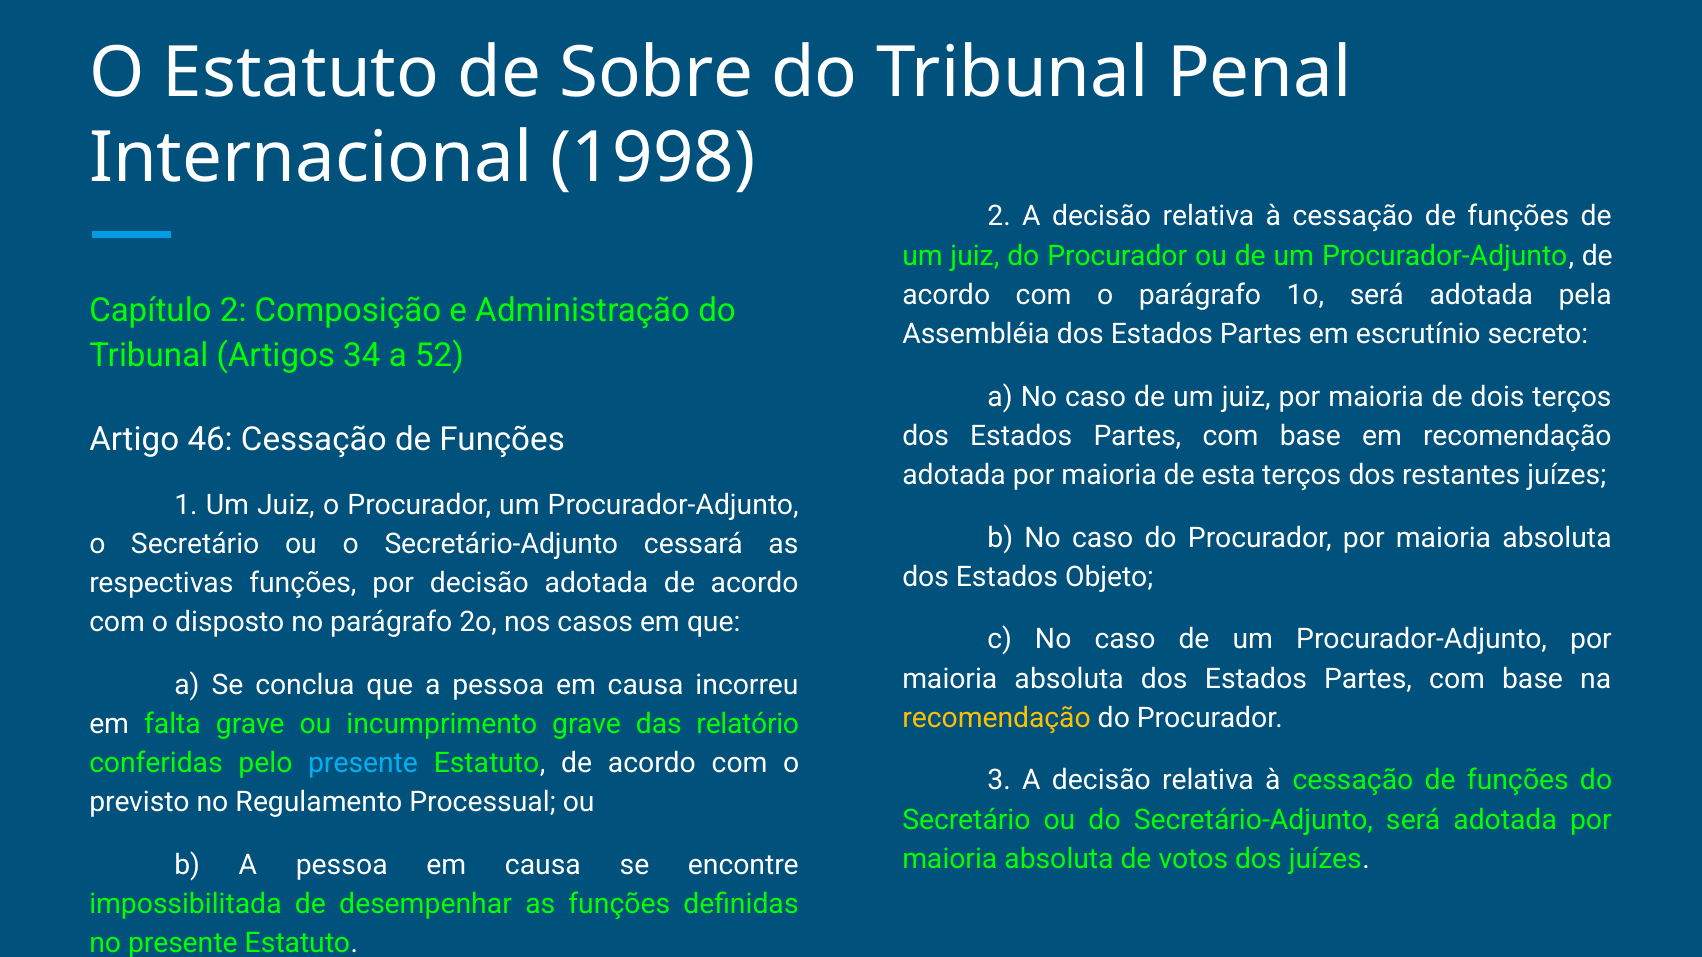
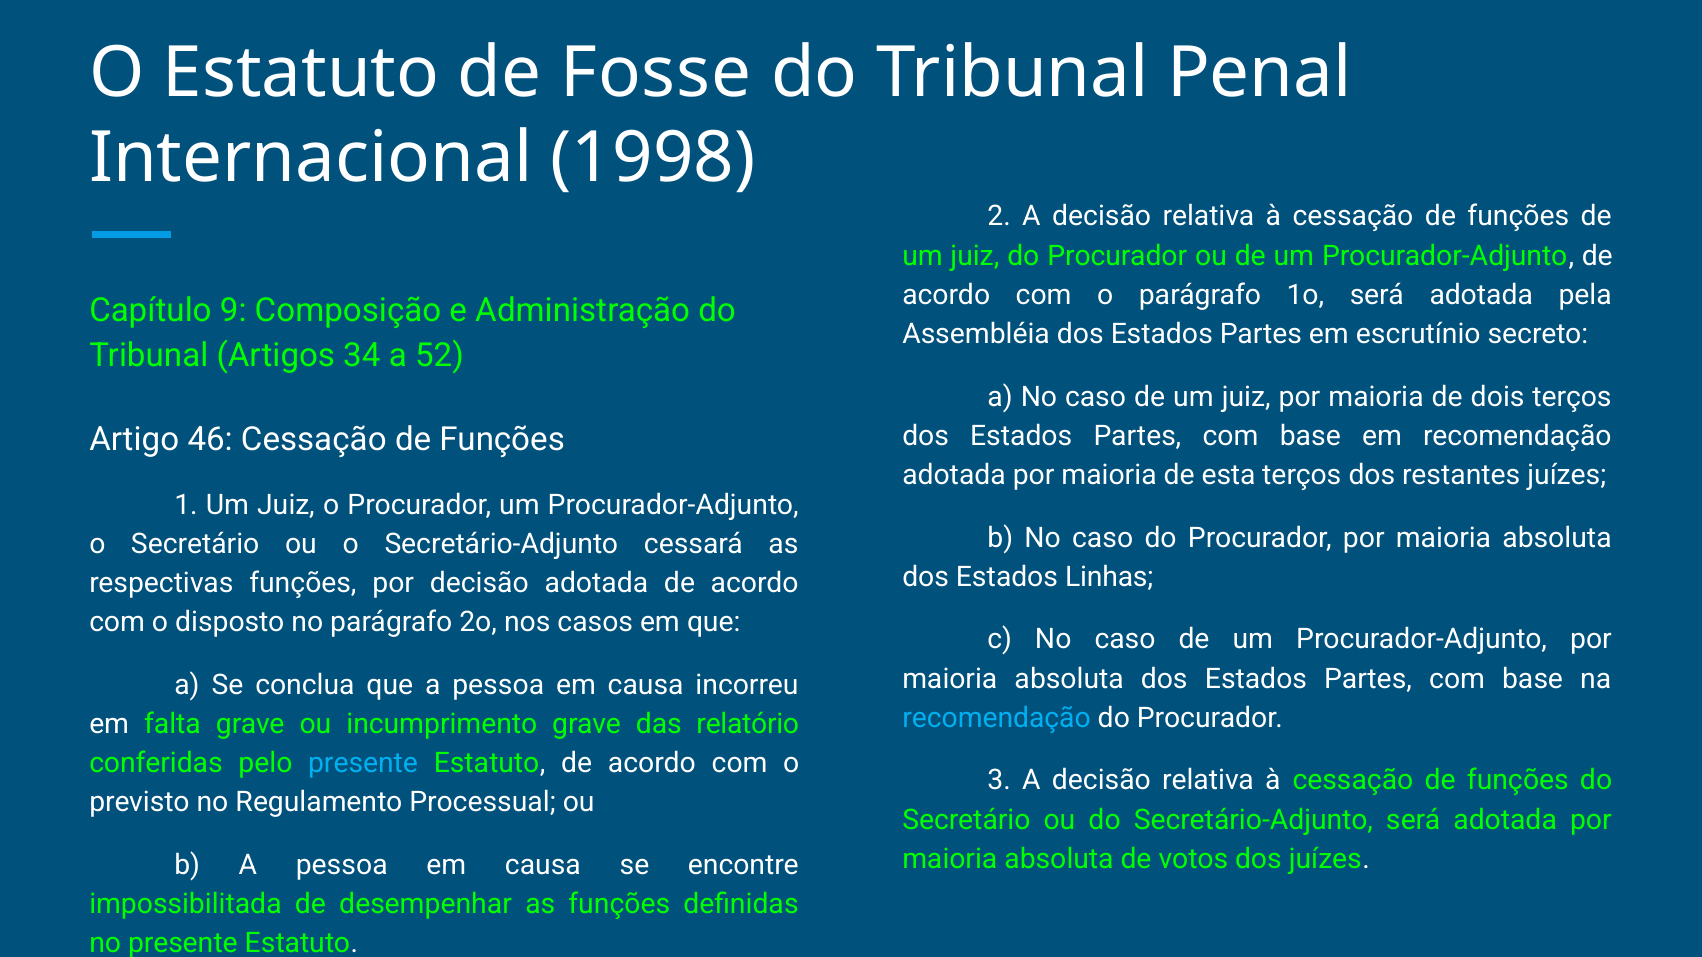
Sobre: Sobre -> Fosse (656, 73)
Capítulo 2: 2 -> 9 (233, 311)
Objeto: Objeto -> Linhas (1109, 577)
recomendação colour: yellow -> light blue (997, 718)
